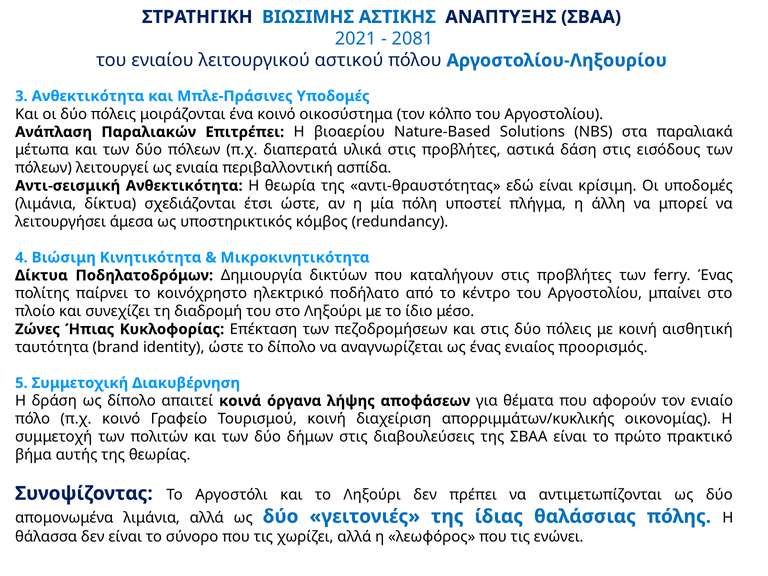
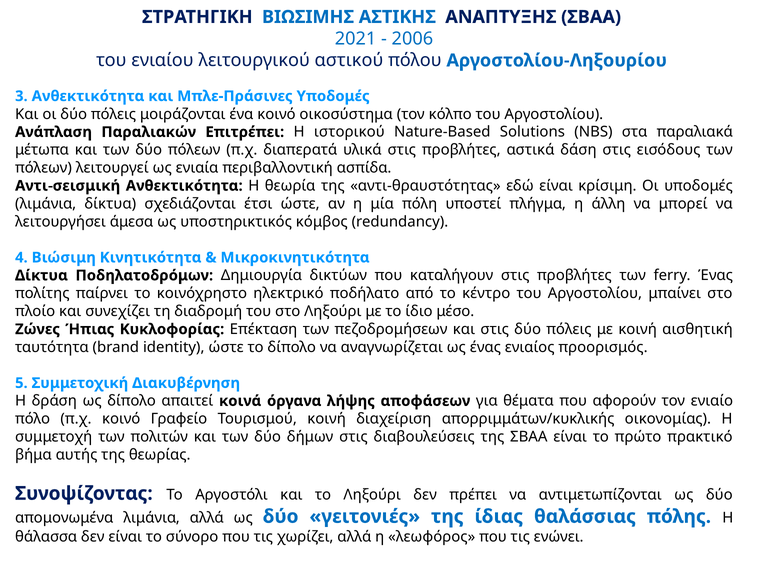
2081: 2081 -> 2006 (412, 39)
βιοαερίου: βιοαερίου -> ιστορικού (349, 132)
